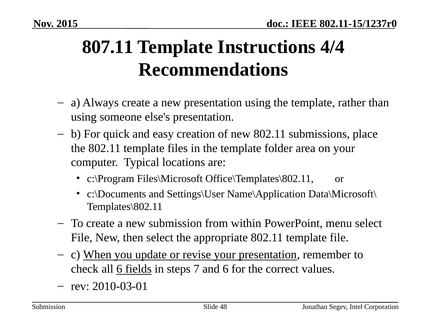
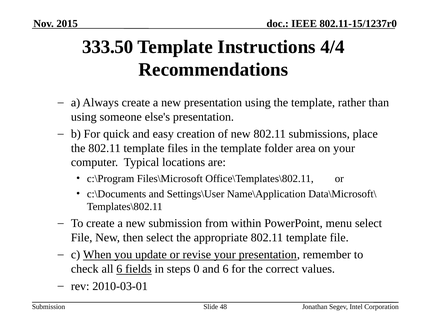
807.11: 807.11 -> 333.50 (108, 47)
7: 7 -> 0 (197, 269)
